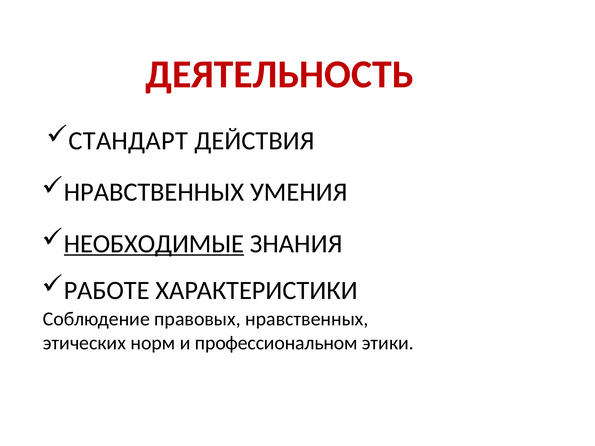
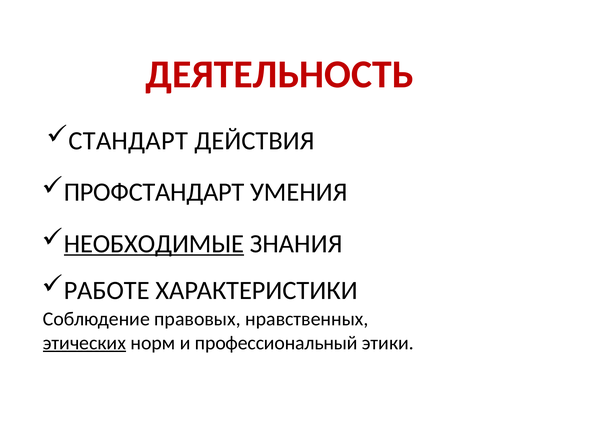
НРАВСТВЕННЫХ: НРАВСТВЕННЫХ -> ПРОФСТАНДАРТ (154, 192)
этических underline: none -> present (84, 343)
профессиональном: профессиональном -> профессиональный (276, 343)
